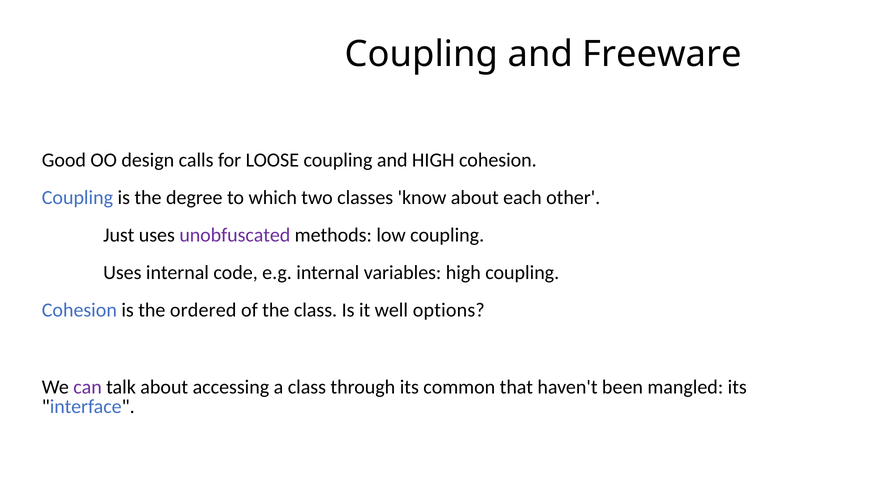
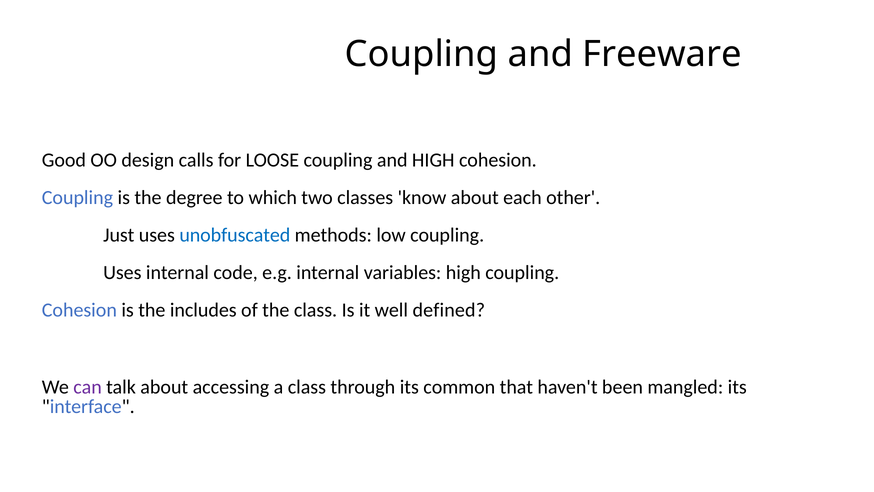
unobfuscated colour: purple -> blue (235, 235)
ordered: ordered -> includes (203, 310)
options: options -> defined (449, 310)
